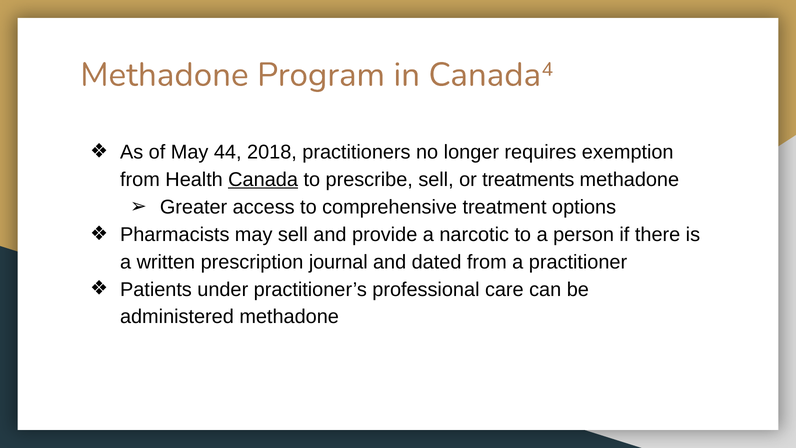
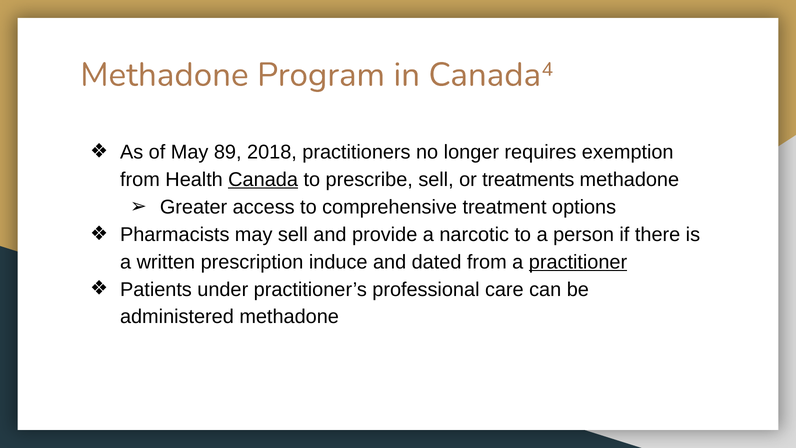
44: 44 -> 89 (228, 152)
journal: journal -> induce (338, 262)
practitioner underline: none -> present (578, 262)
